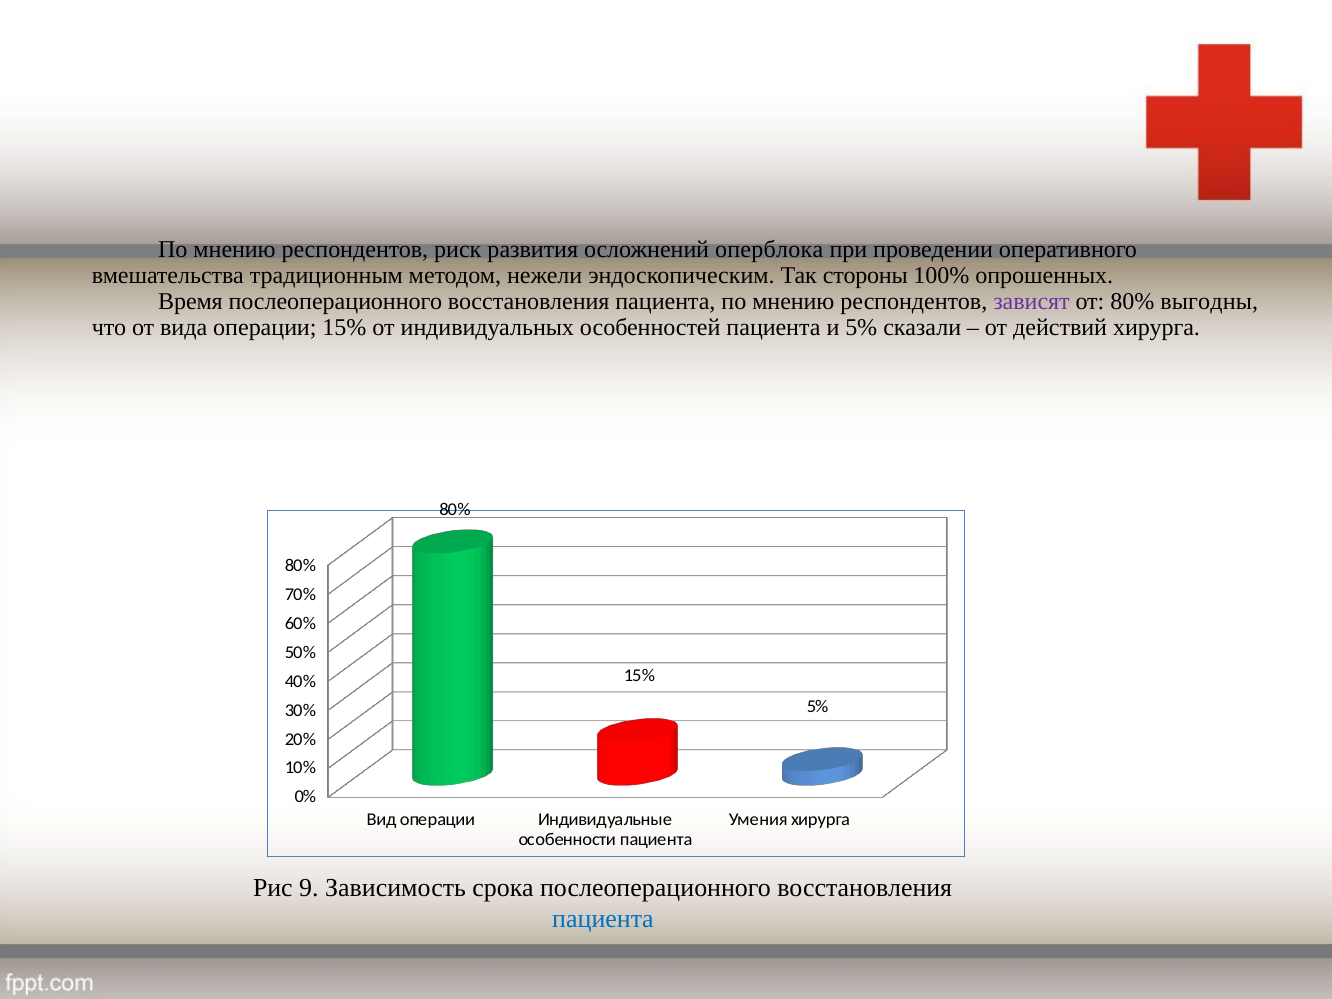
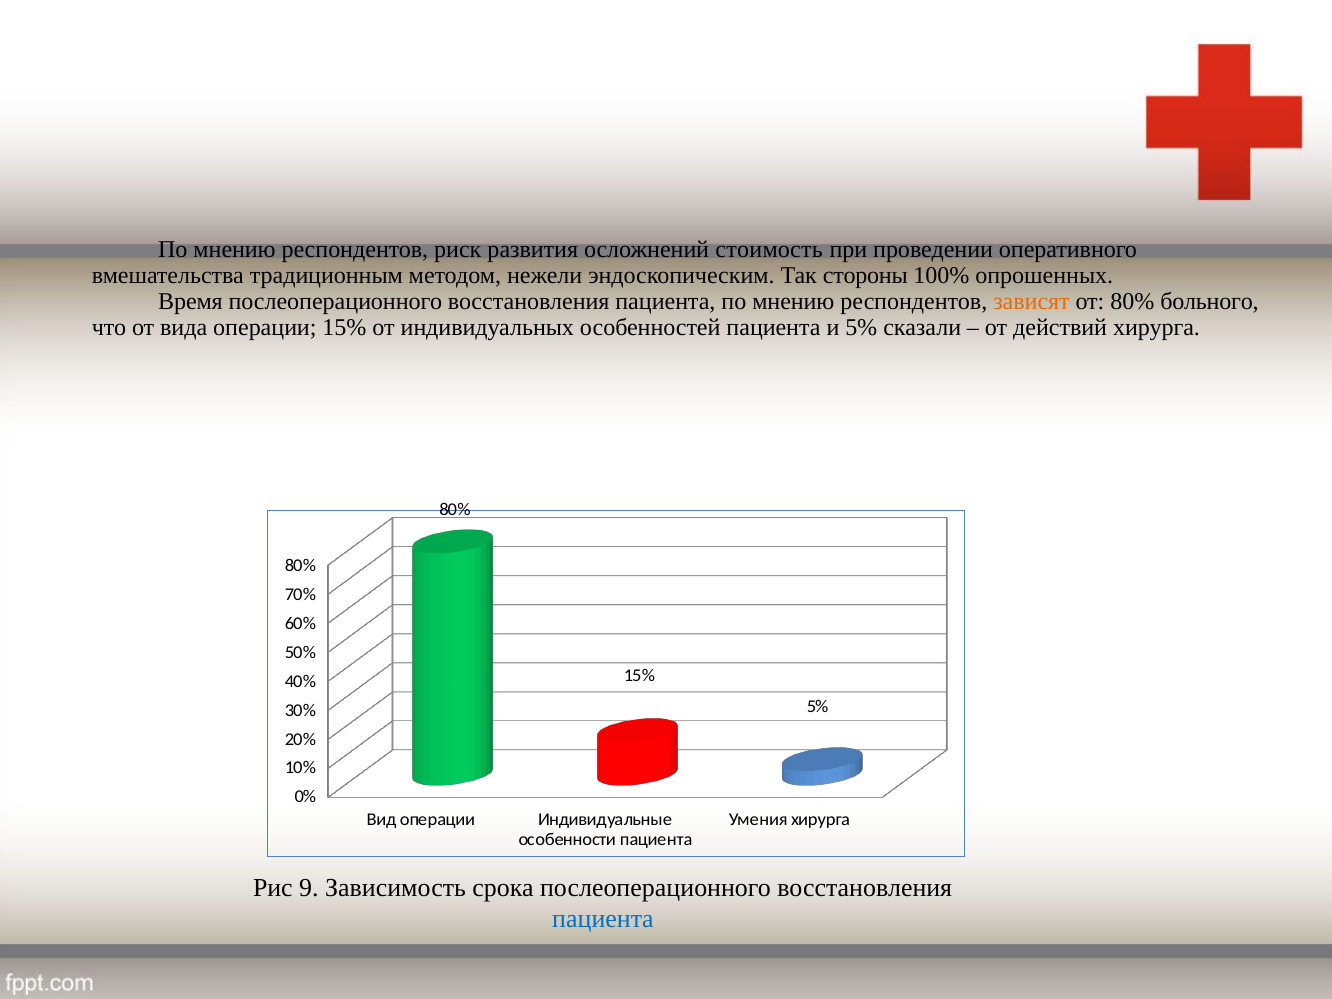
оперблока: оперблока -> стоимость (769, 250)
зависят colour: purple -> orange (1031, 302)
выгодны: выгодны -> больного (1209, 302)
